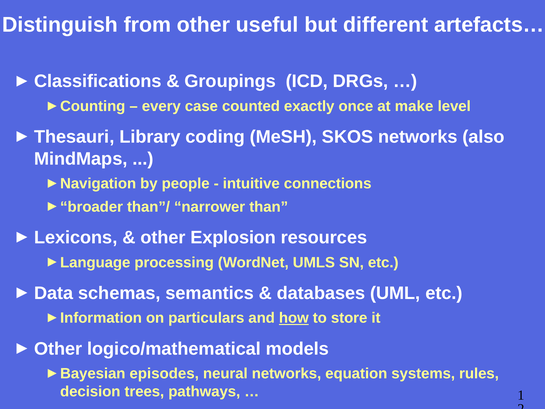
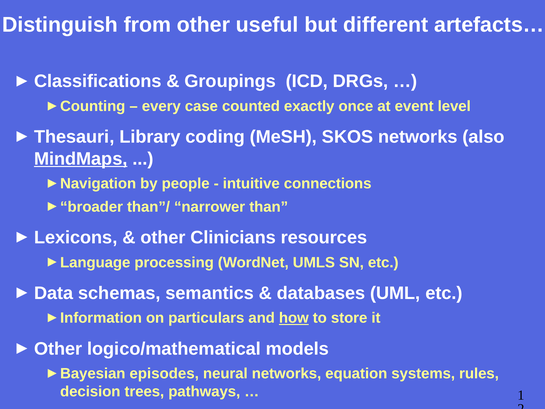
make: make -> event (414, 106)
MindMaps underline: none -> present (81, 159)
Explosion: Explosion -> Clinicians (233, 237)
